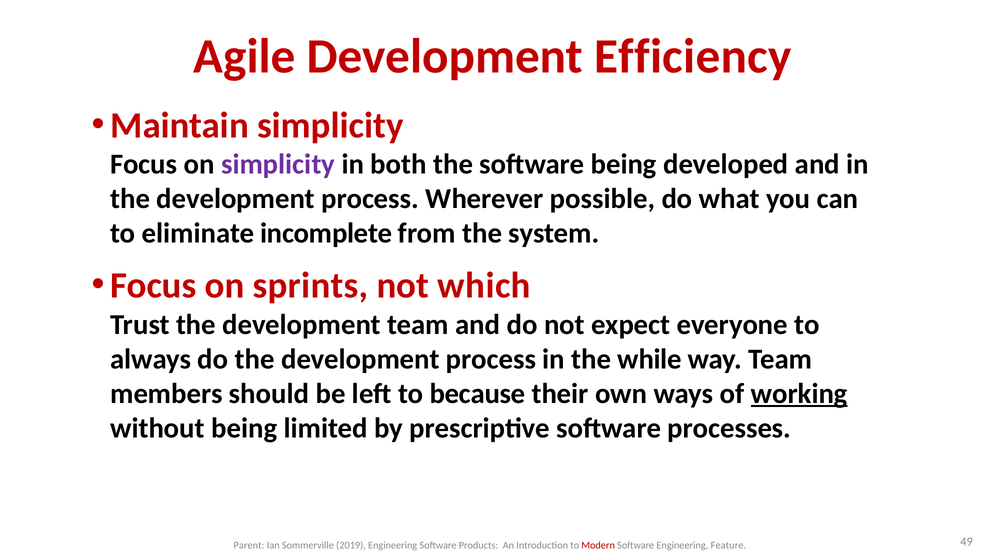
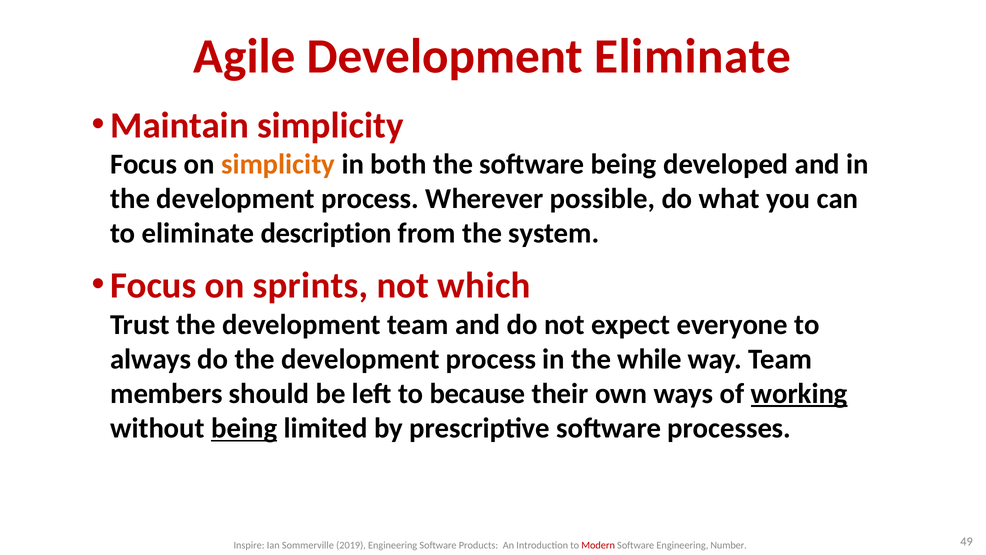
Development Efficiency: Efficiency -> Eliminate (693, 56)
simplicity colour: purple -> orange (278, 164)
incomplete: incomplete -> description (326, 233)
being underline: none -> present (244, 428)
Parent: Parent -> Inspire (249, 545)
Feature: Feature -> Number (729, 545)
